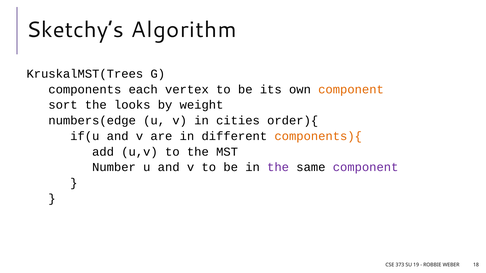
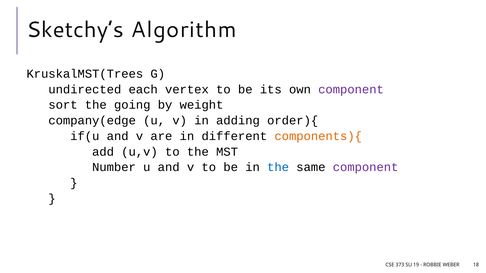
components: components -> undirected (85, 89)
component colour: orange -> purple (351, 89)
looks: looks -> going (132, 105)
numbers(edge: numbers(edge -> company(edge (92, 121)
cities: cities -> adding (238, 121)
the colour: purple -> blue (278, 167)
